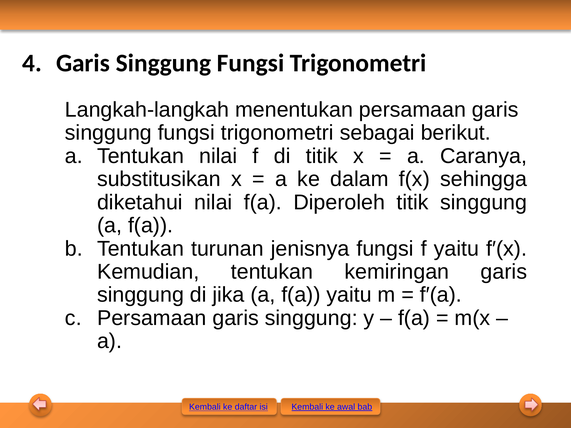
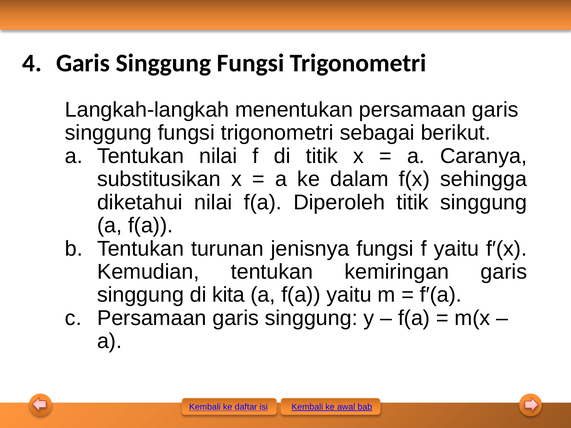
jika: jika -> kita (229, 295)
